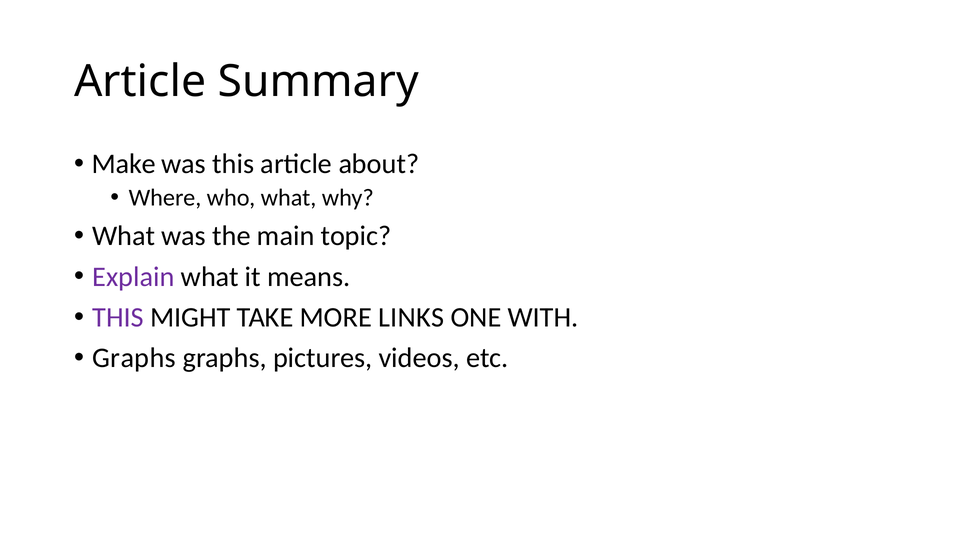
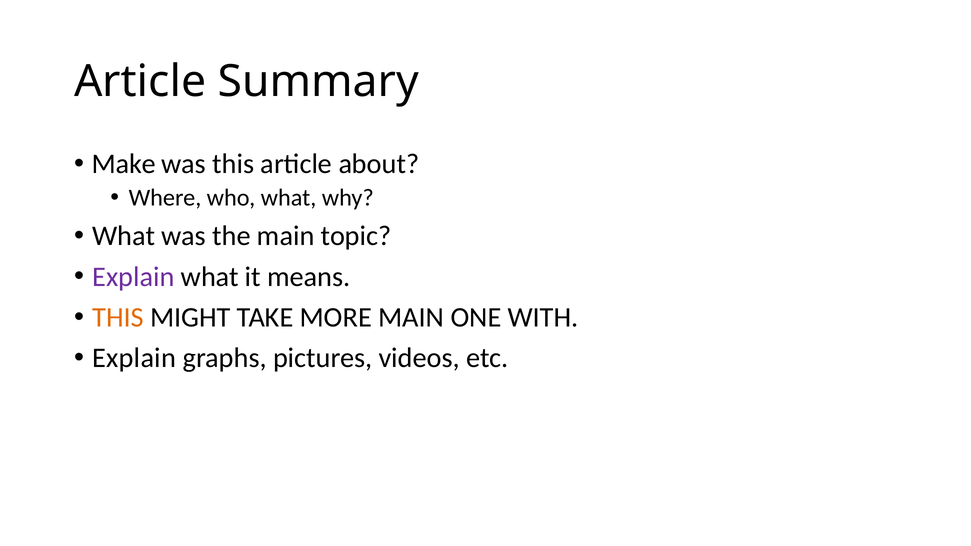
THIS colour: purple -> orange (118, 318)
MORE LINKS: LINKS -> MAIN (411, 318)
Graphs: Graphs -> Explain (134, 358)
